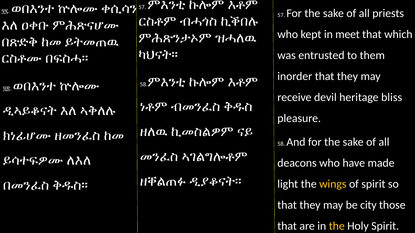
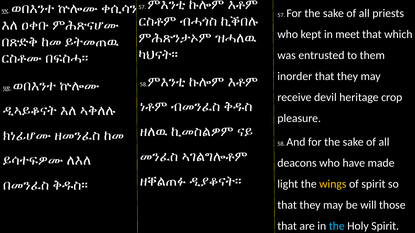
bliss: bliss -> crop (392, 97)
city: city -> will (368, 205)
the colour: yellow -> light blue (337, 226)
